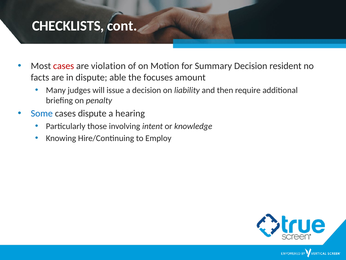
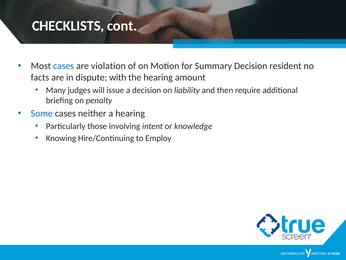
cases colour: red -> blue (64, 66)
able: able -> with (118, 77)
the focuses: focuses -> hearing (158, 77)
cases dispute: dispute -> neither (92, 113)
